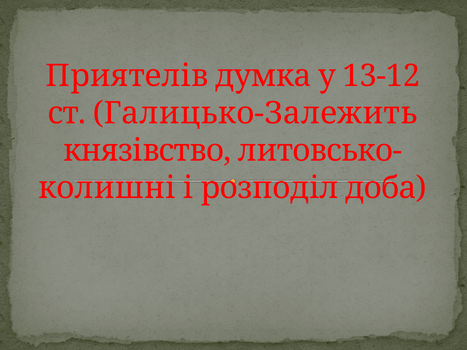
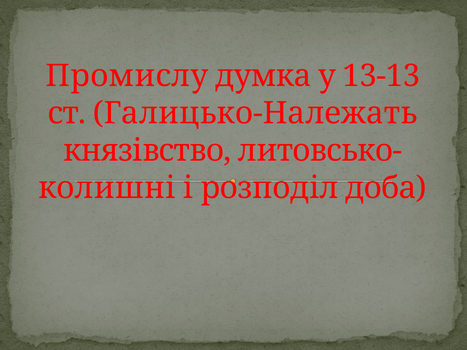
Приятелів: Приятелів -> Промислу (127, 76)
13-12: 13-12 -> 13-13 (381, 76)
Галицько-Залежить: Галицько-Залежить -> Галицько-Належать (255, 113)
